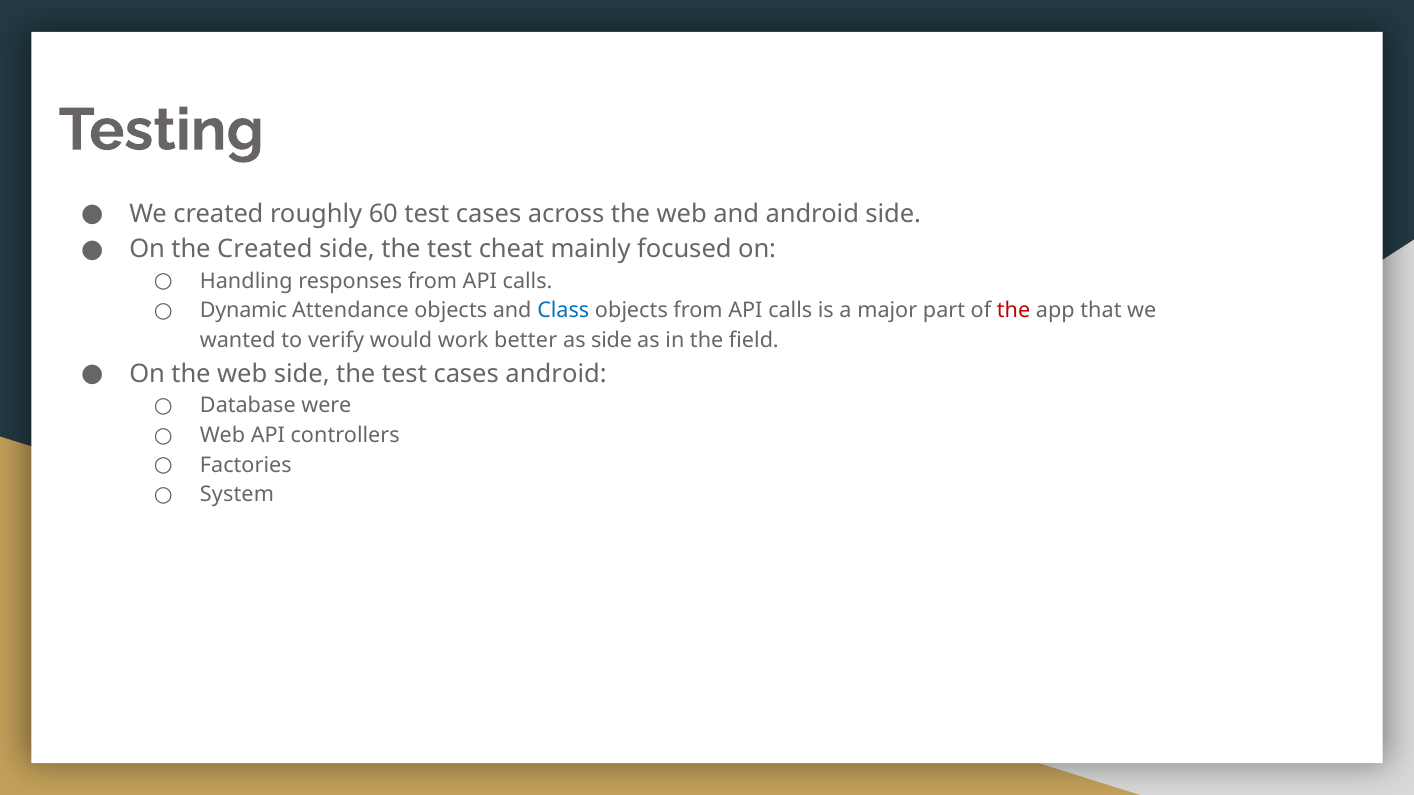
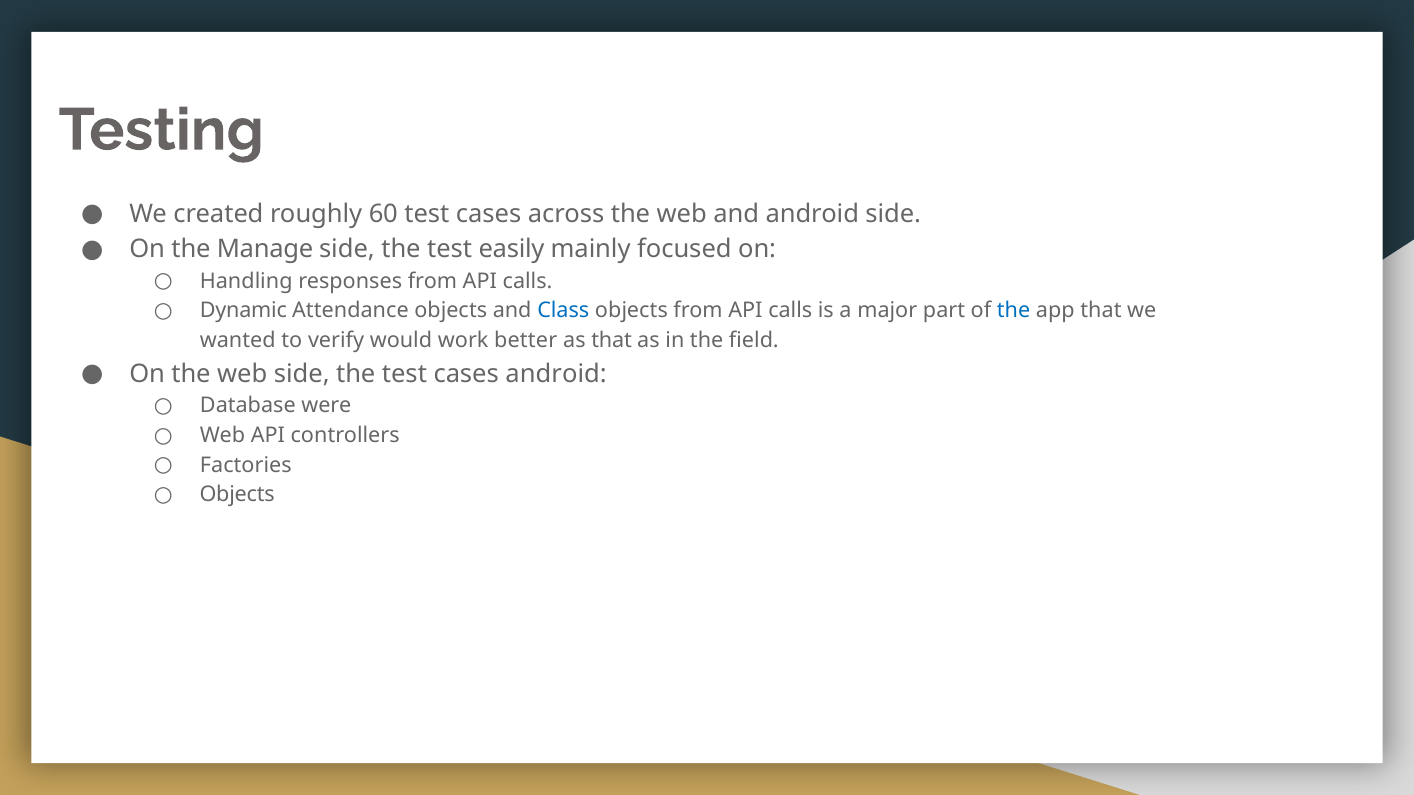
the Created: Created -> Manage (265, 249)
cheat: cheat -> easily (512, 249)
the colour: red -> blue (1014, 311)
as side: side -> that (612, 341)
System: System -> Objects (237, 495)
